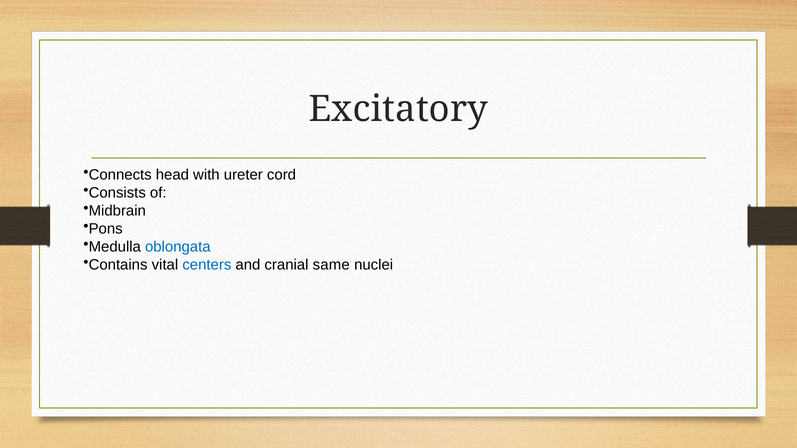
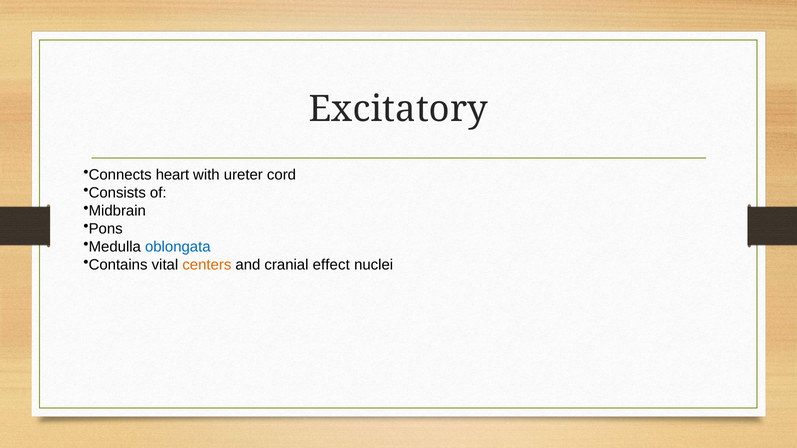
head: head -> heart (172, 175)
centers colour: blue -> orange (207, 265)
same: same -> effect (331, 265)
